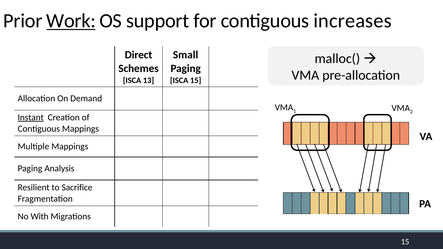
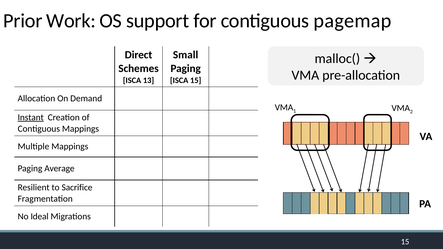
Work underline: present -> none (71, 21)
increases: increases -> pagemap (353, 21)
Analysis: Analysis -> Average (59, 169)
With: With -> Ideal (40, 216)
